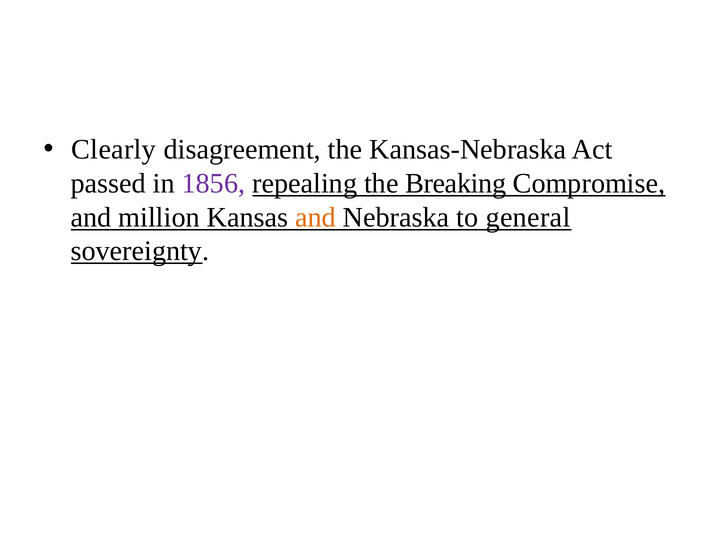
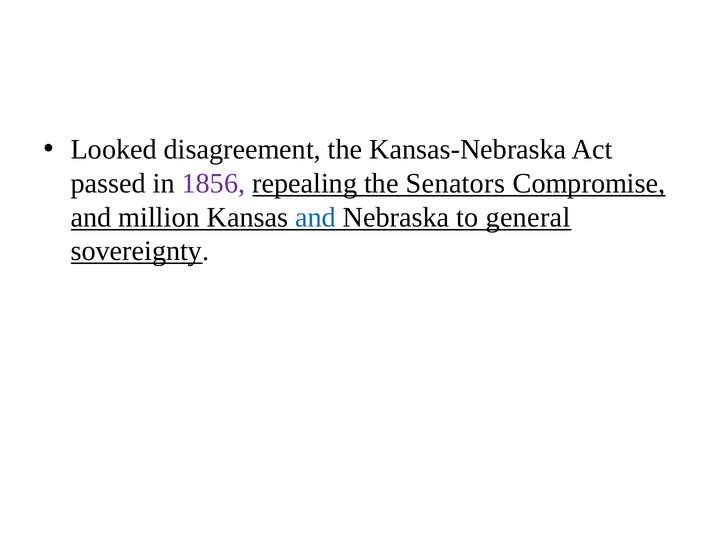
Clearly: Clearly -> Looked (114, 150)
Breaking: Breaking -> Senators (455, 183)
and colour: orange -> blue (316, 217)
